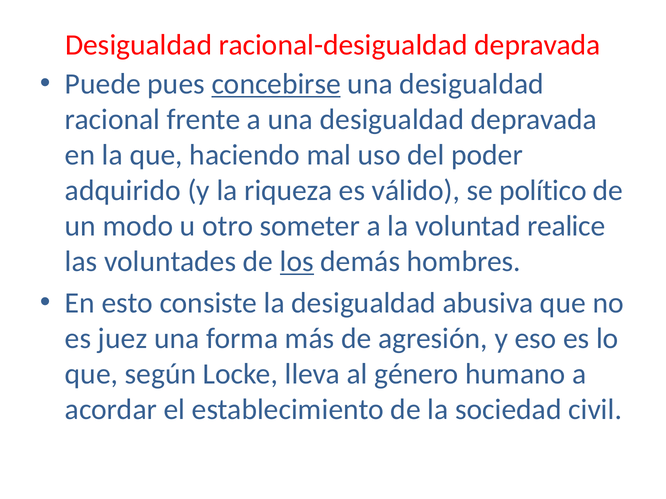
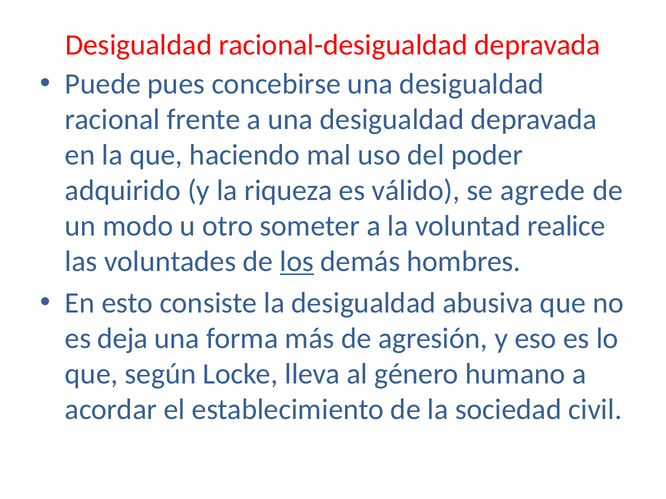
concebirse underline: present -> none (276, 84)
político: político -> agrede (543, 191)
juez: juez -> deja (123, 339)
